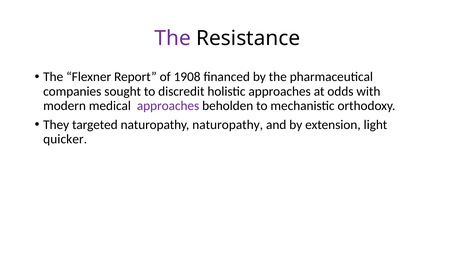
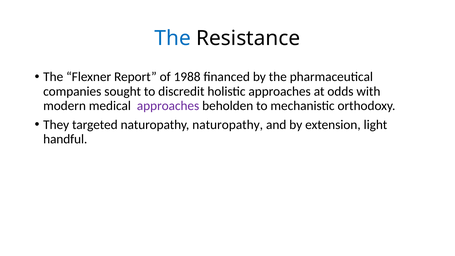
The colour: purple -> blue (173, 38)
1908: 1908 -> 1988 (187, 77)
quicker: quicker -> handful (65, 139)
